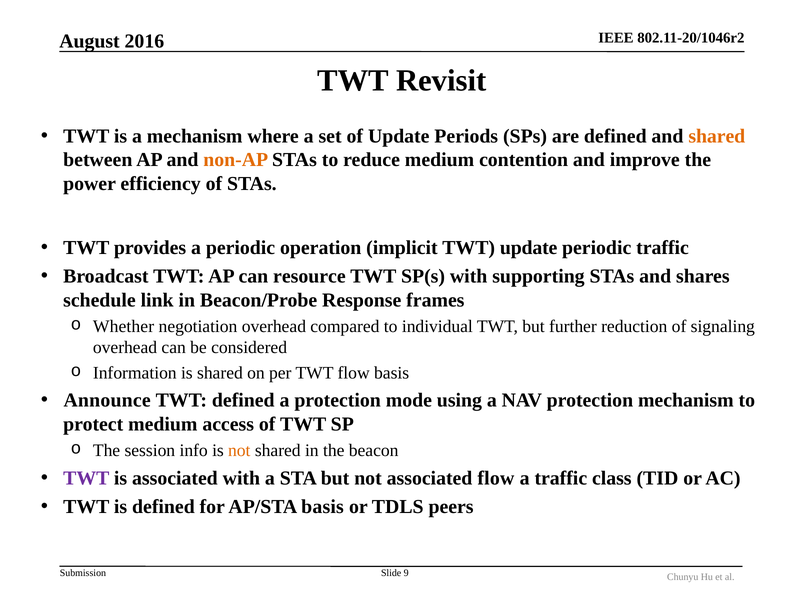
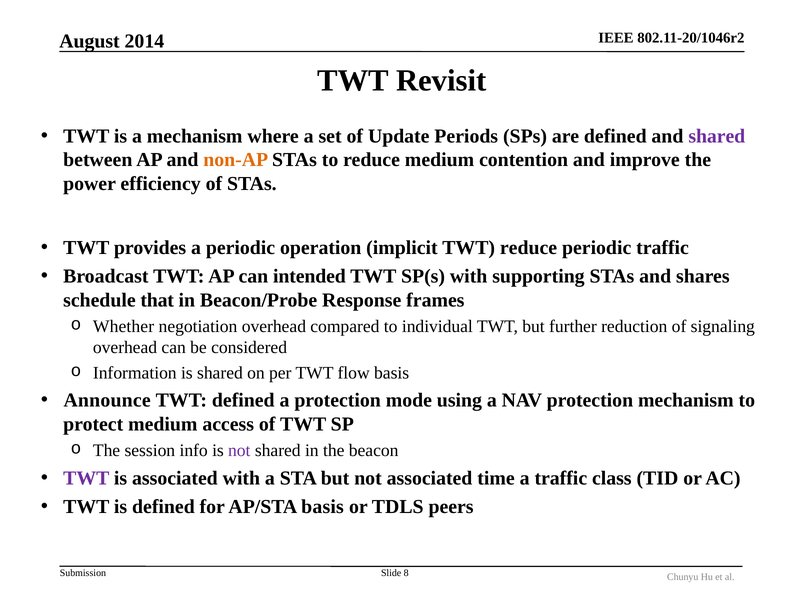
2016: 2016 -> 2014 (144, 41)
shared colour: orange -> purple (717, 136)
TWT update: update -> reduce (529, 248)
resource: resource -> intended (309, 276)
link: link -> that (157, 300)
not colour: orange -> purple (239, 451)
associated flow: flow -> time (496, 478)
9: 9 -> 8 (406, 573)
